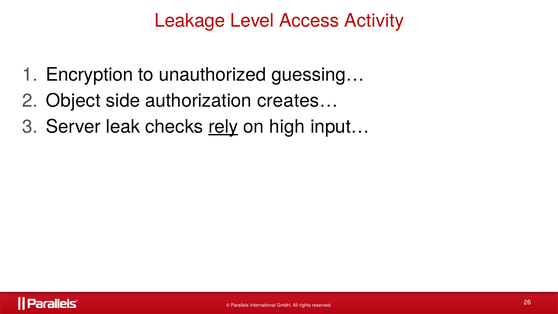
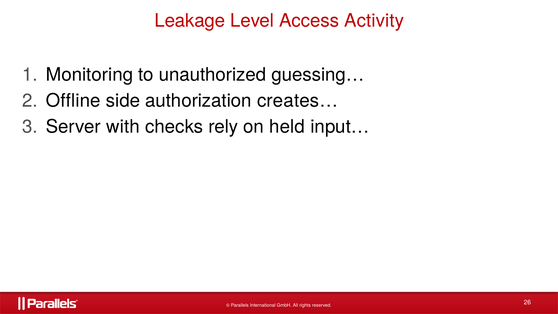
Encryption: Encryption -> Monitoring (89, 74)
Object: Object -> Offline (73, 101)
leak: leak -> with (123, 127)
rely underline: present -> none (223, 127)
high: high -> held (287, 127)
